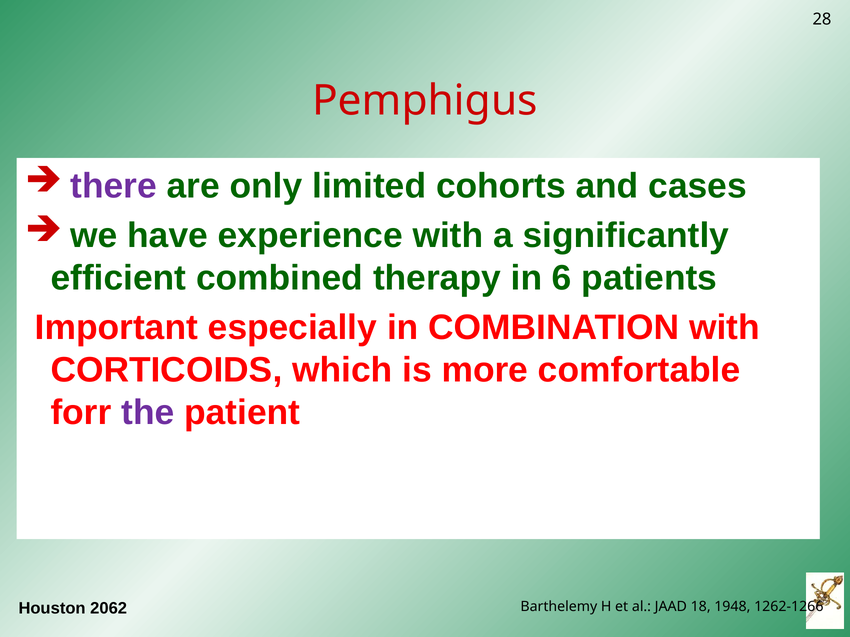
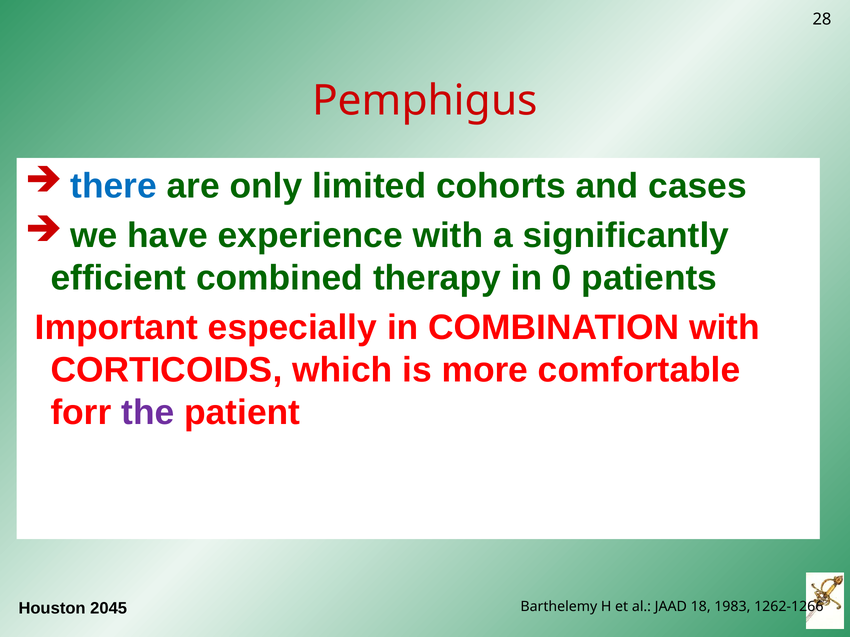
there colour: purple -> blue (114, 186)
6: 6 -> 0 (562, 278)
2062: 2062 -> 2045 (109, 609)
1948: 1948 -> 1983 (732, 607)
